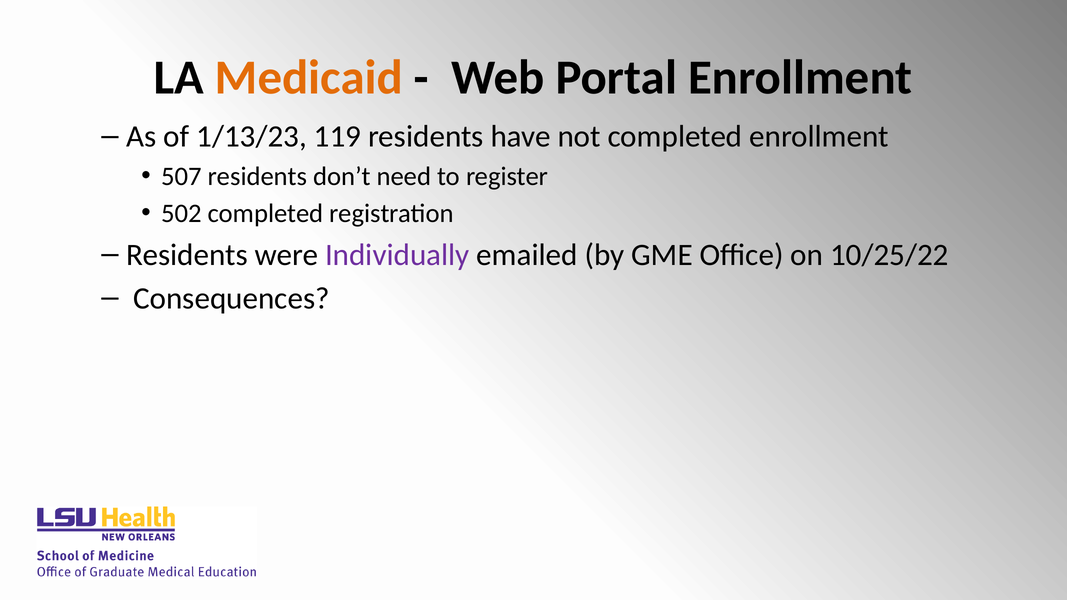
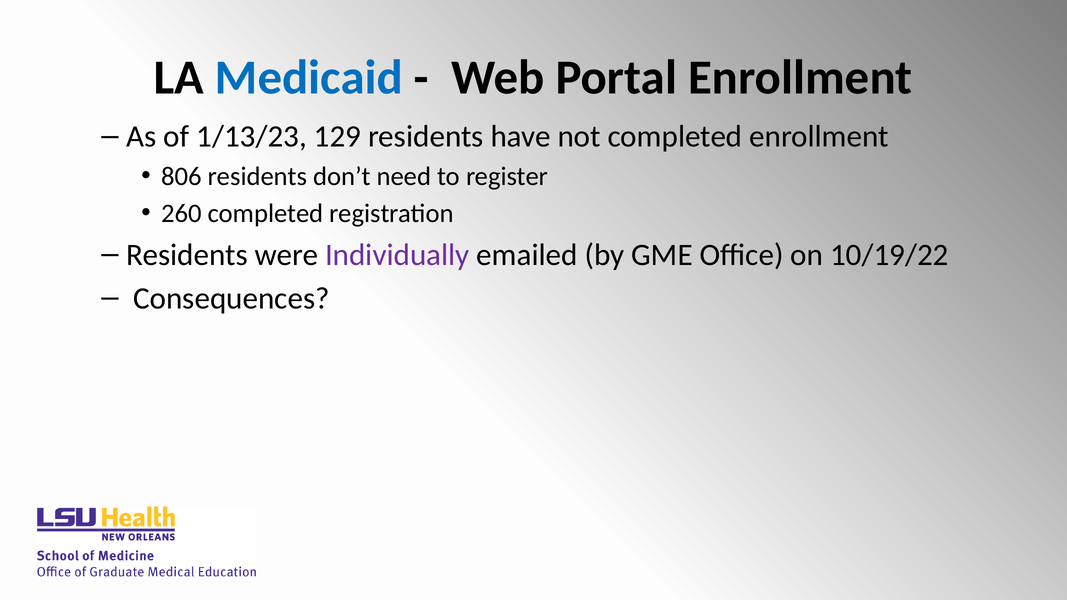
Medicaid colour: orange -> blue (309, 77)
119: 119 -> 129 (337, 137)
507: 507 -> 806 (182, 176)
502: 502 -> 260 (182, 214)
10/25/22: 10/25/22 -> 10/19/22 (889, 255)
